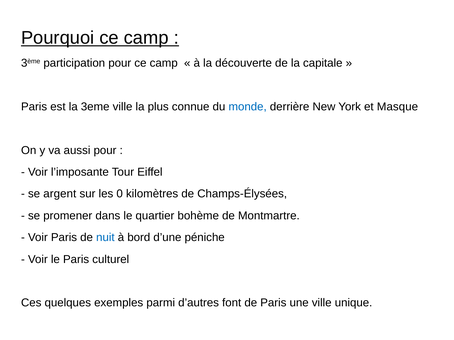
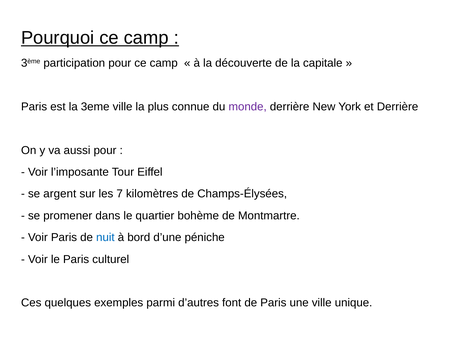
monde colour: blue -> purple (248, 107)
et Masque: Masque -> Derrière (398, 107)
0: 0 -> 7 (120, 194)
